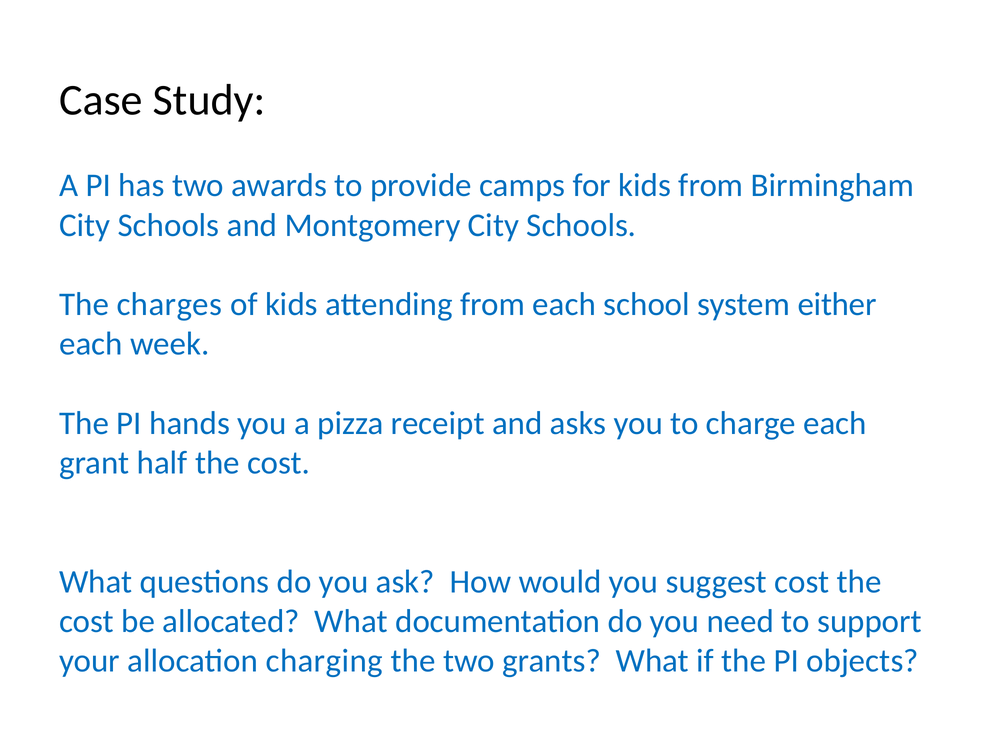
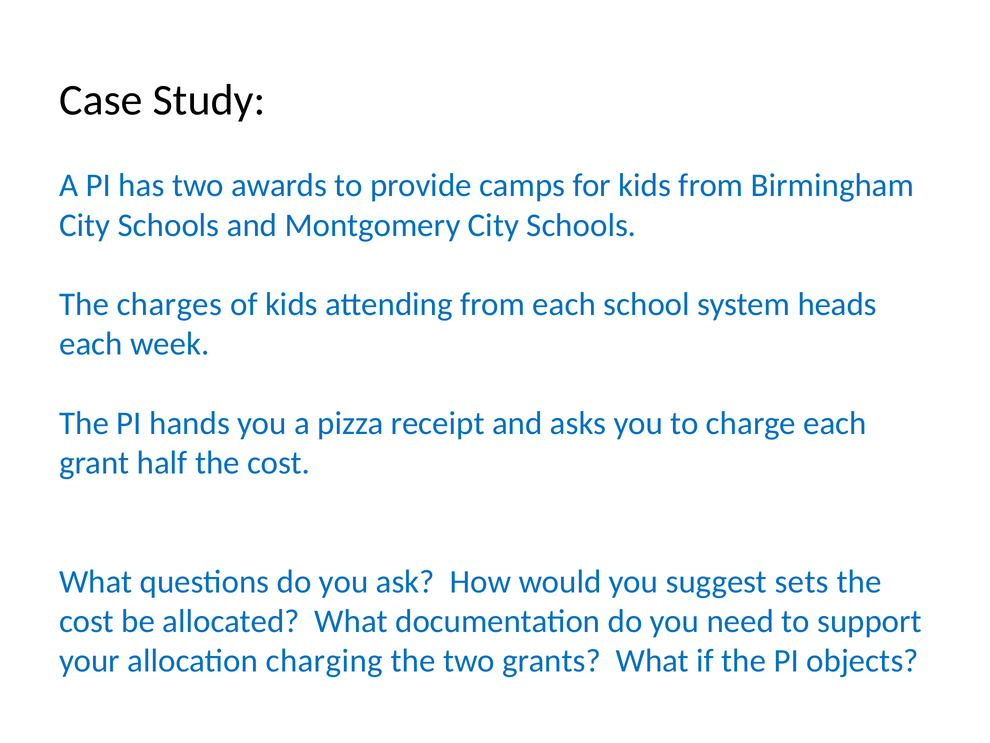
either: either -> heads (837, 304)
suggest cost: cost -> sets (802, 581)
